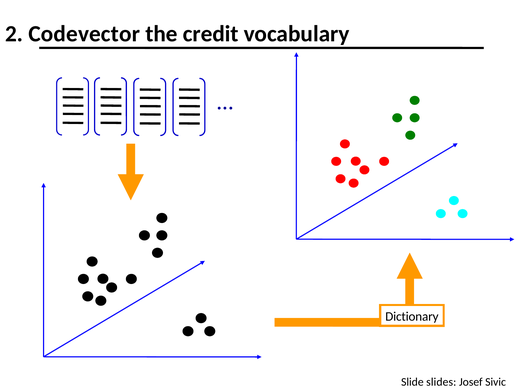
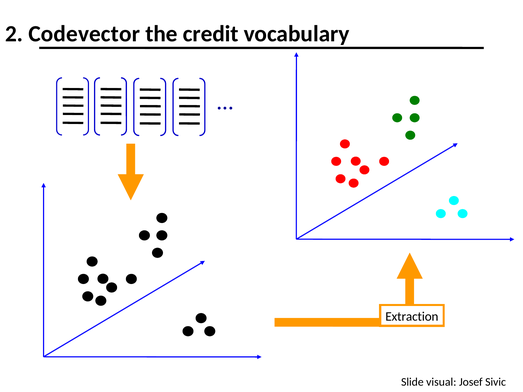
Dictionary: Dictionary -> Extraction (412, 317)
slides: slides -> visual (441, 382)
